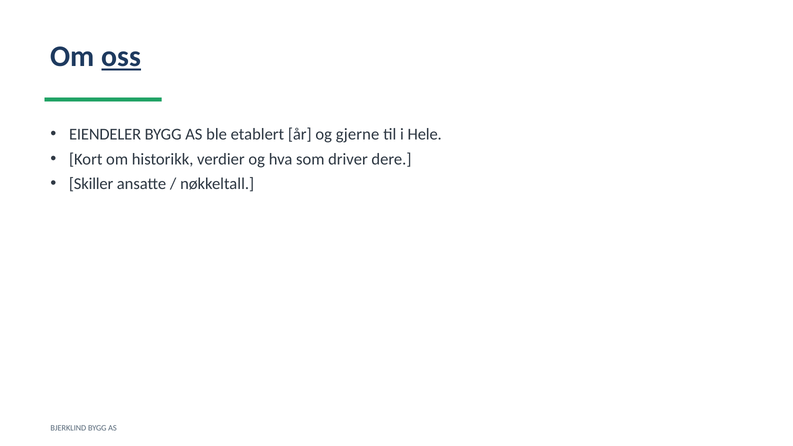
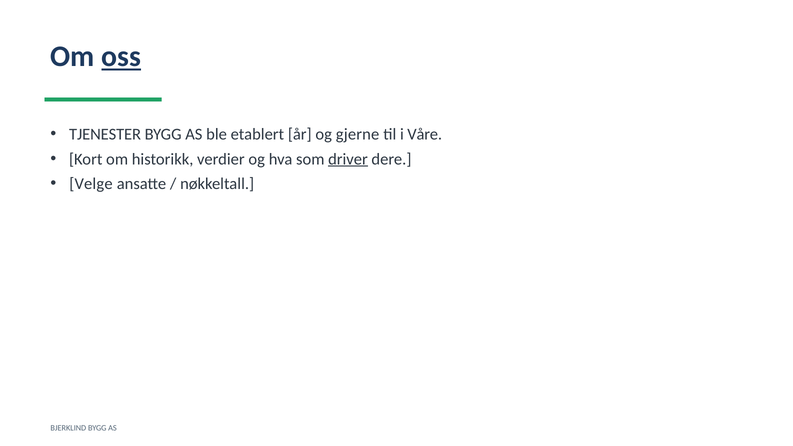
EIENDELER: EIENDELER -> TJENESTER (105, 134)
Hele: Hele -> Våre (425, 134)
driver underline: none -> present (348, 159)
Skiller: Skiller -> Velge (91, 184)
